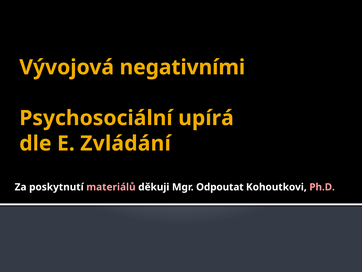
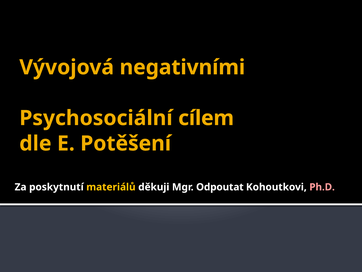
upírá: upírá -> cílem (206, 118)
Zvládání: Zvládání -> Potěšení (126, 143)
materiálů colour: pink -> yellow (111, 187)
